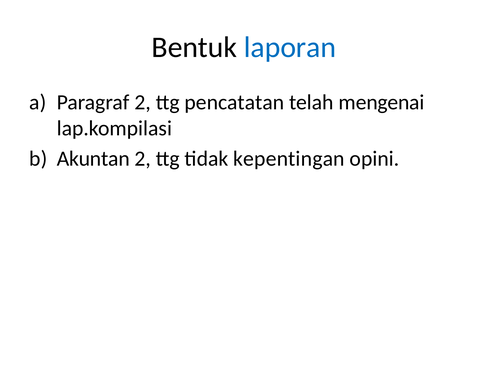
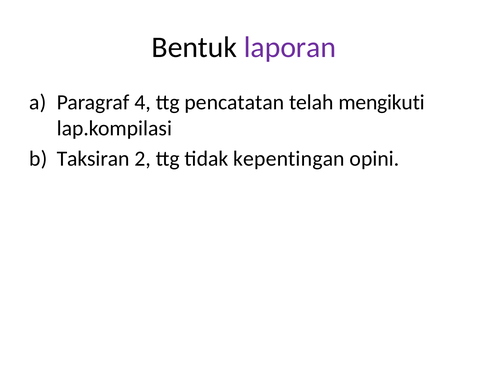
laporan colour: blue -> purple (290, 47)
Paragraf 2: 2 -> 4 (143, 102)
mengenai: mengenai -> mengikuti (382, 102)
Akuntan: Akuntan -> Taksiran (93, 159)
